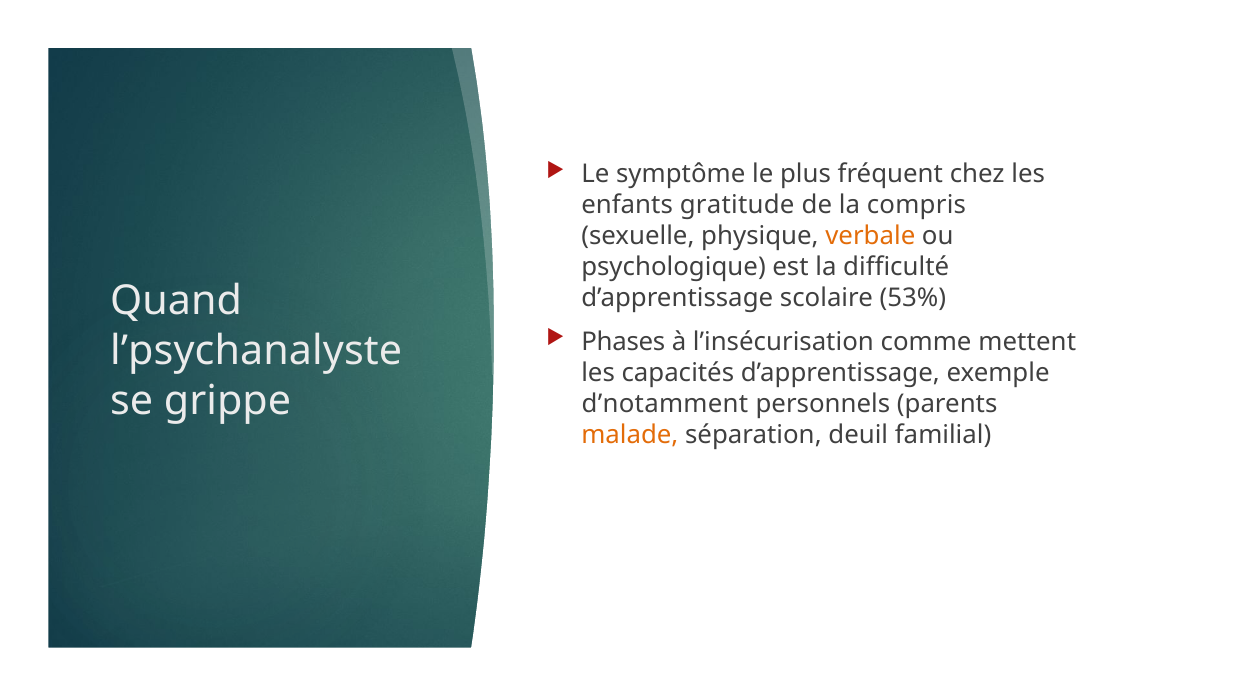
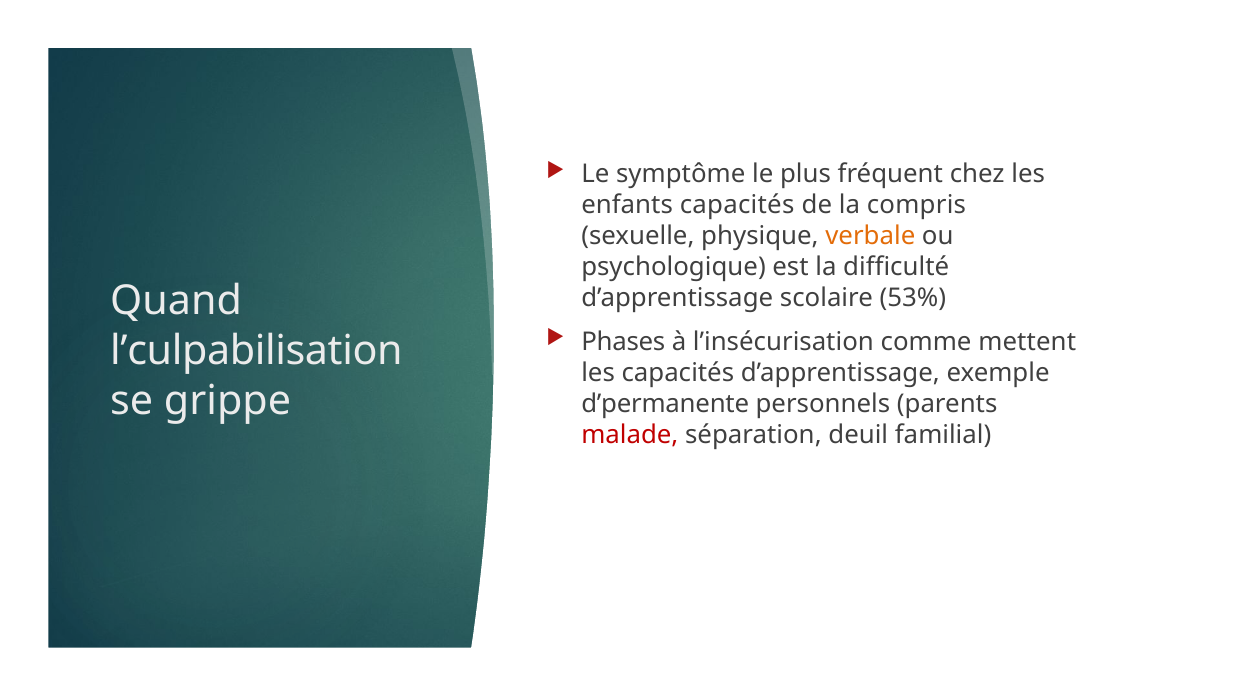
enfants gratitude: gratitude -> capacités (737, 205)
l’psychanalyste: l’psychanalyste -> l’culpabilisation (256, 351)
d’notamment: d’notamment -> d’permanente (665, 404)
malade colour: orange -> red (630, 435)
